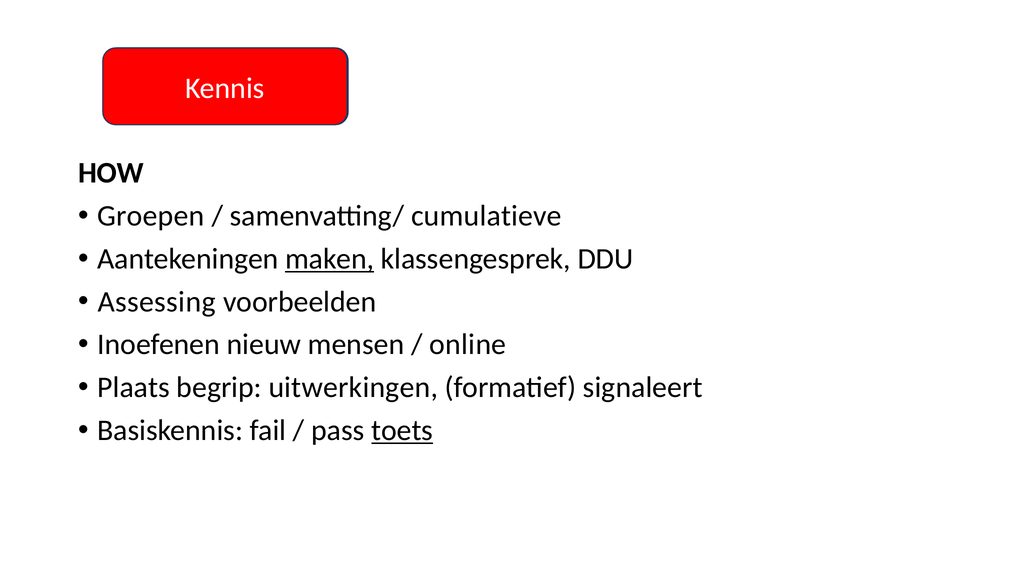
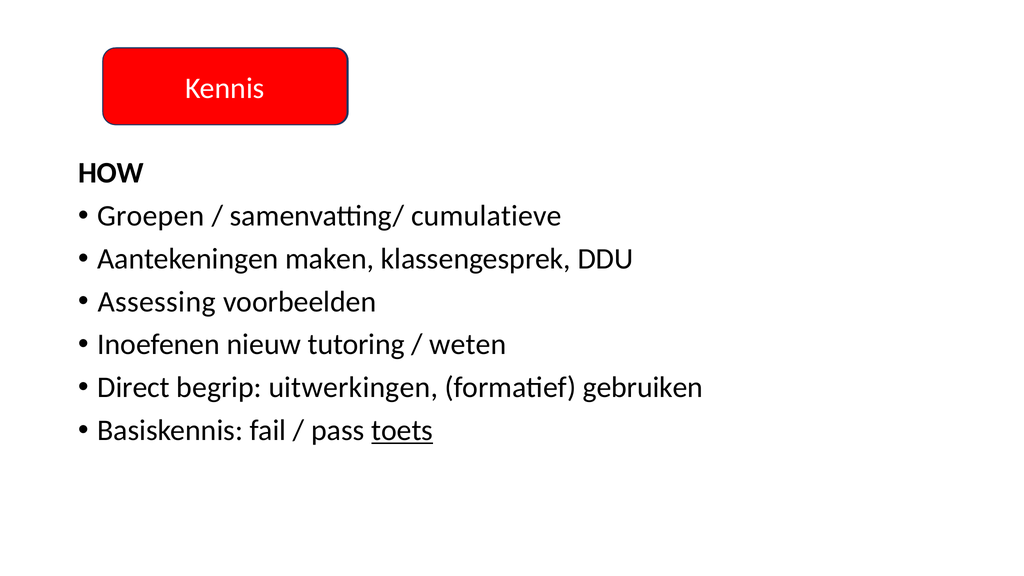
maken underline: present -> none (330, 259)
mensen: mensen -> tutoring (356, 345)
online: online -> weten (468, 345)
Plaats: Plaats -> Direct (134, 387)
signaleert: signaleert -> gebruiken (643, 387)
